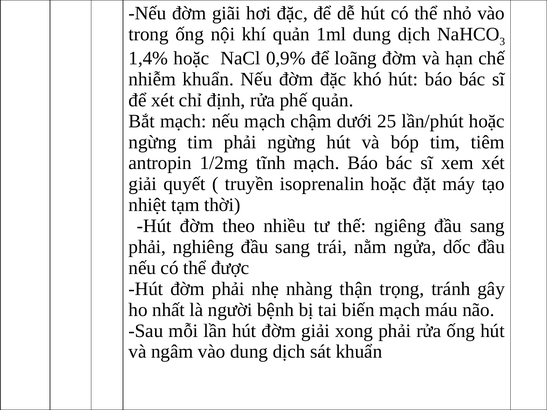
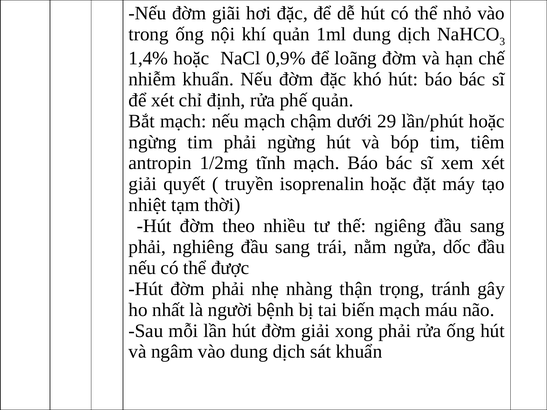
25: 25 -> 29 (387, 121)
